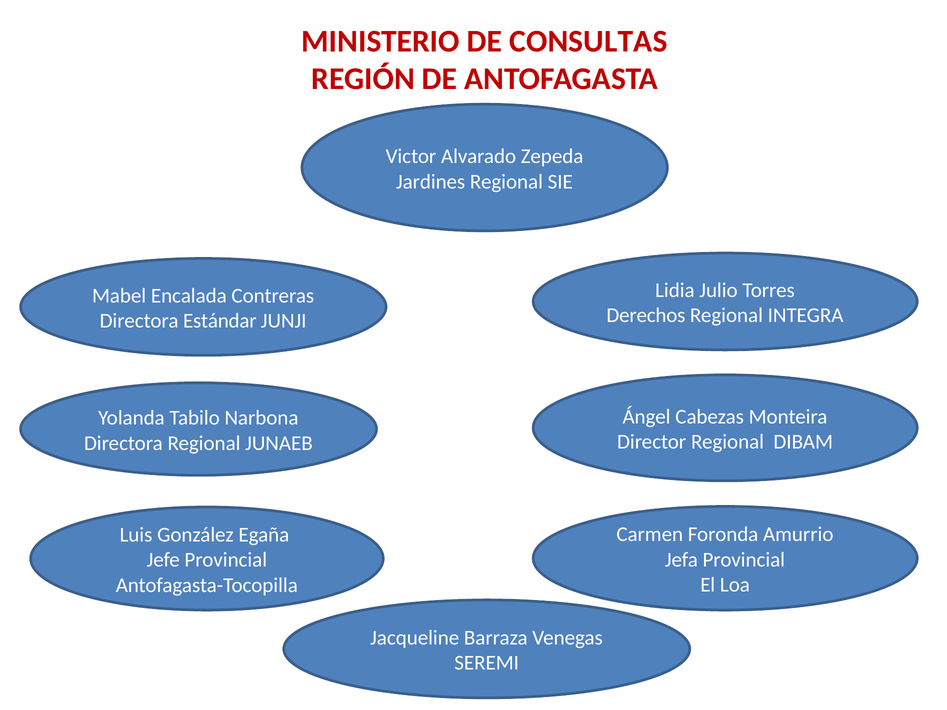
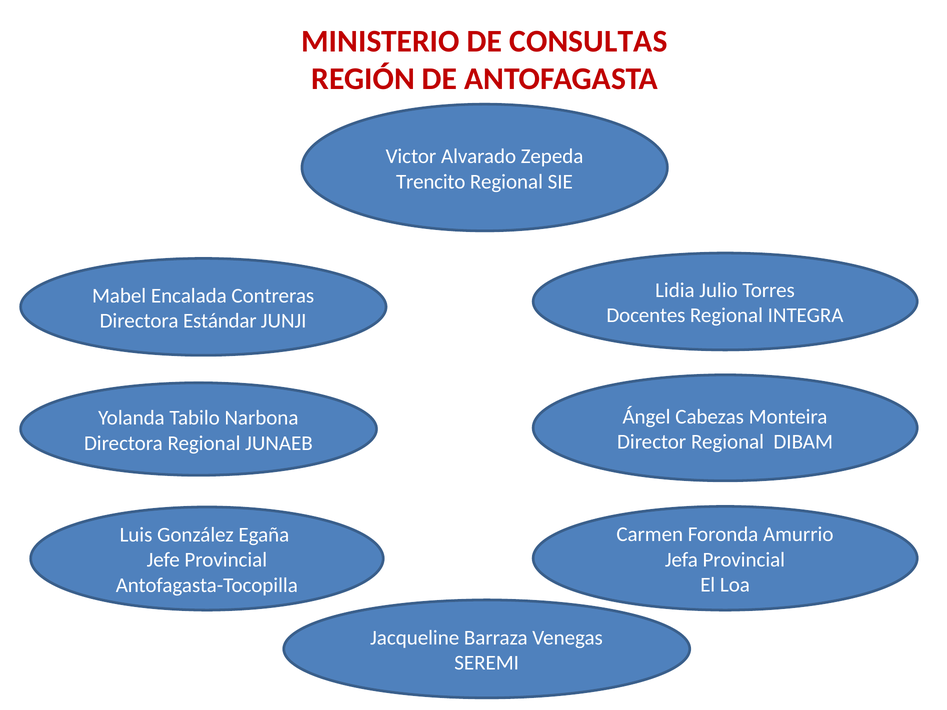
Jardines: Jardines -> Trencito (431, 182)
Derechos: Derechos -> Docentes (646, 316)
